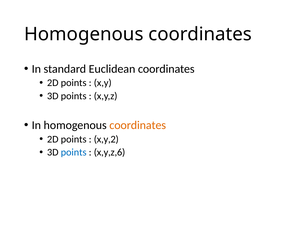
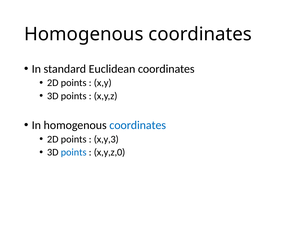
coordinates colour: orange -> blue (138, 125)
x,y,2: x,y,2 -> x,y,3 (106, 140)
x,y,z,6: x,y,z,6 -> x,y,z,0 (110, 153)
